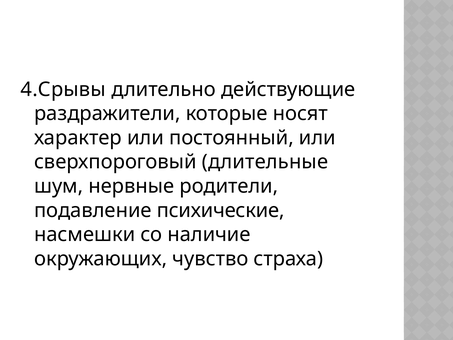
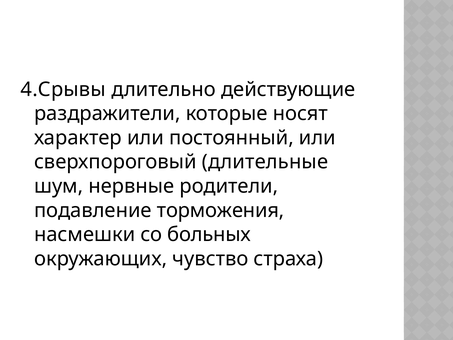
психические: психические -> торможения (221, 210)
наличие: наличие -> больных (209, 234)
